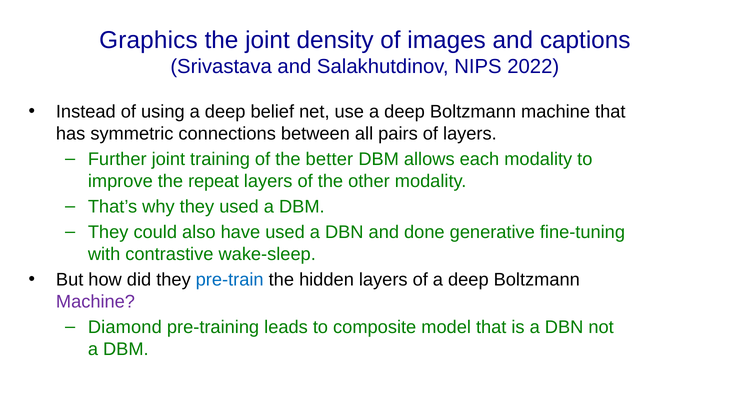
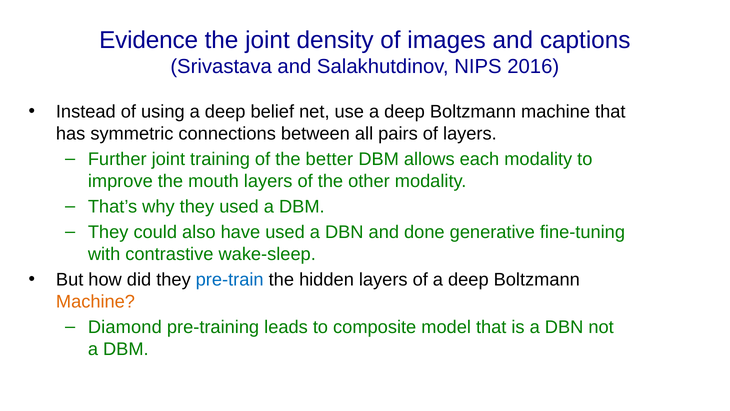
Graphics: Graphics -> Evidence (149, 40)
2022: 2022 -> 2016 (533, 67)
repeat: repeat -> mouth (214, 181)
Machine colour: purple -> orange (95, 301)
